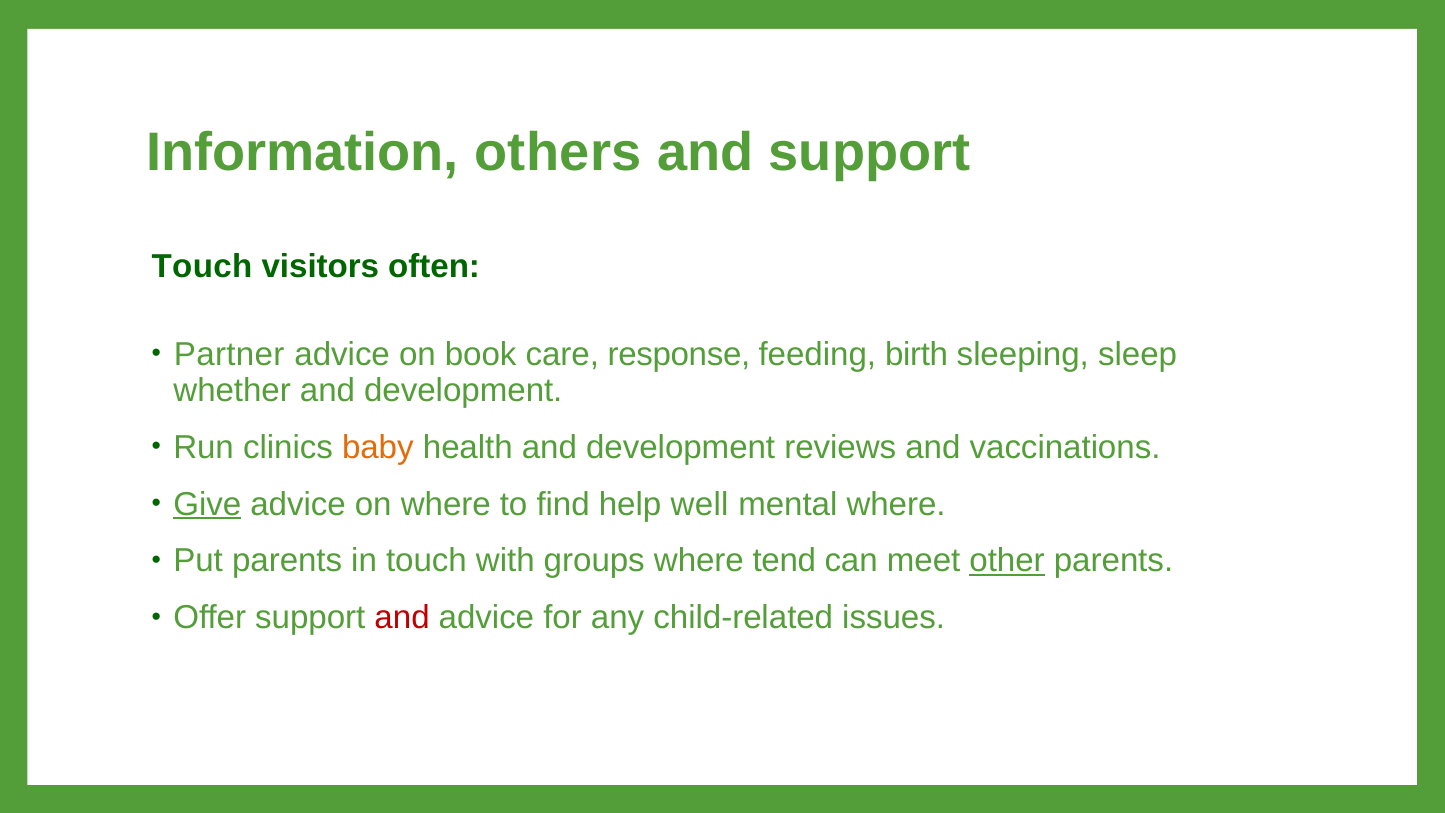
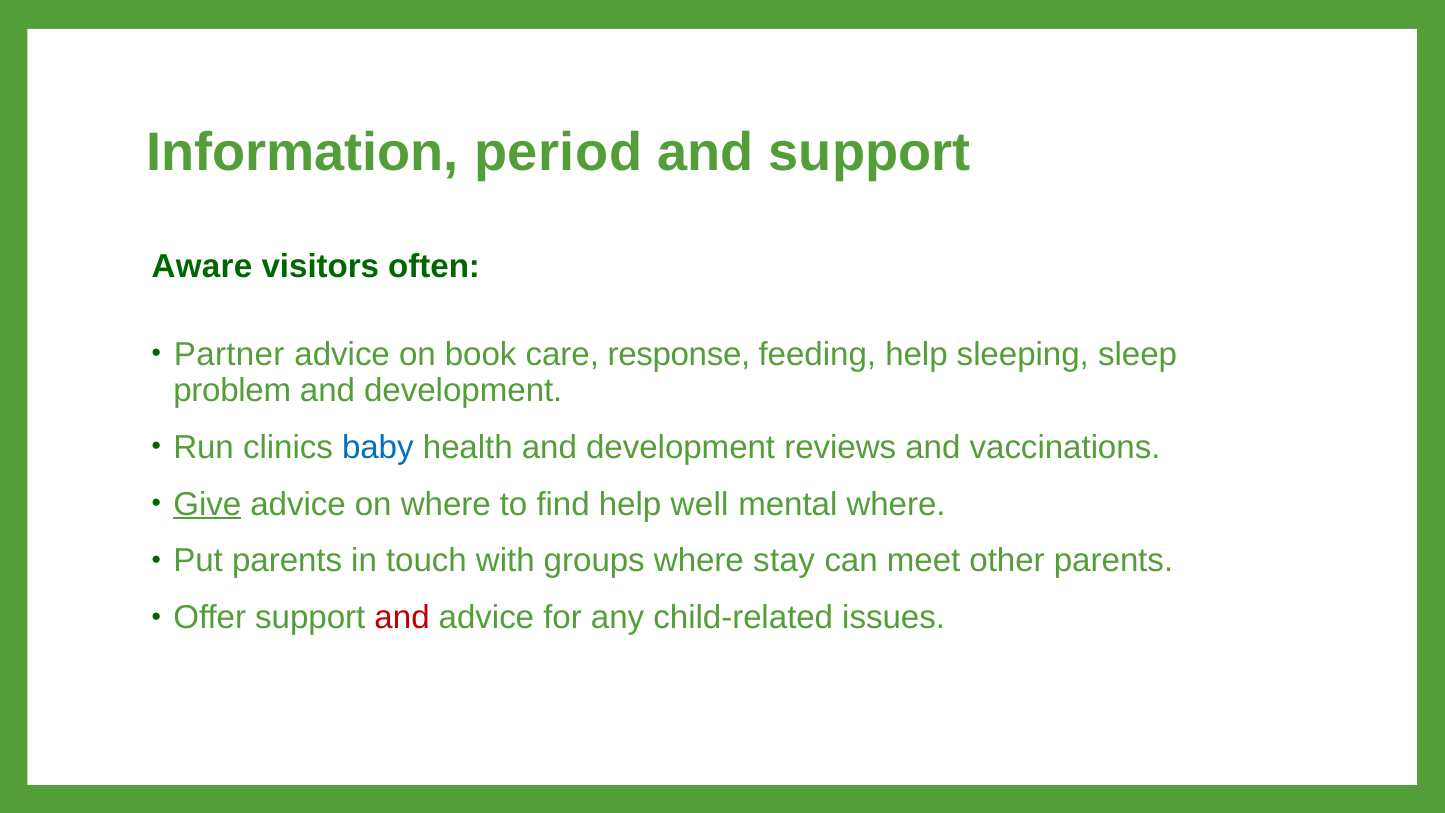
others: others -> period (558, 152)
Touch: Touch -> Aware (202, 267)
feeding birth: birth -> help (916, 355)
whether: whether -> problem (232, 390)
baby colour: orange -> blue (378, 447)
tend: tend -> stay (784, 561)
other underline: present -> none (1007, 561)
